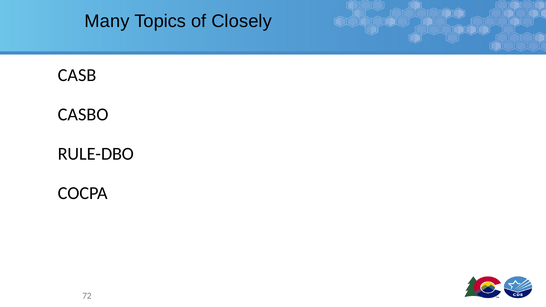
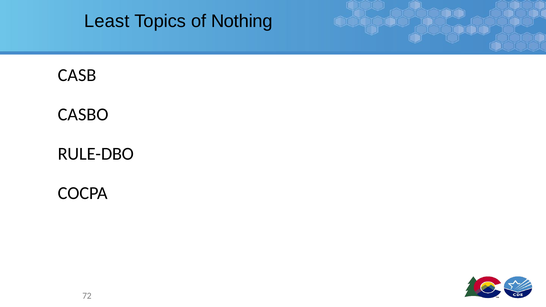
Many: Many -> Least (107, 21)
Closely: Closely -> Nothing (242, 21)
